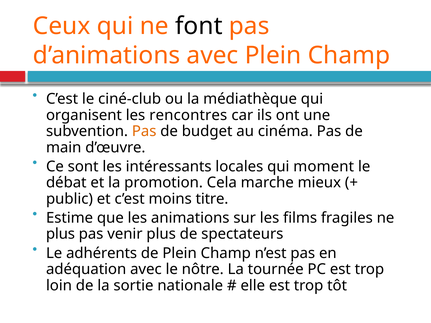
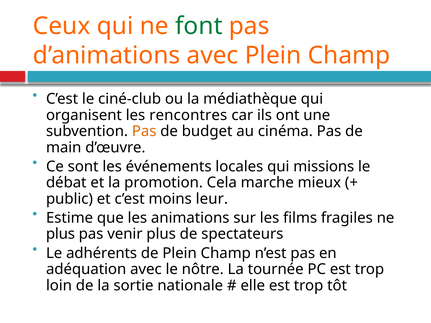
font colour: black -> green (199, 26)
intéressants: intéressants -> événements (169, 167)
moment: moment -> missions (324, 167)
titre: titre -> leur (212, 199)
